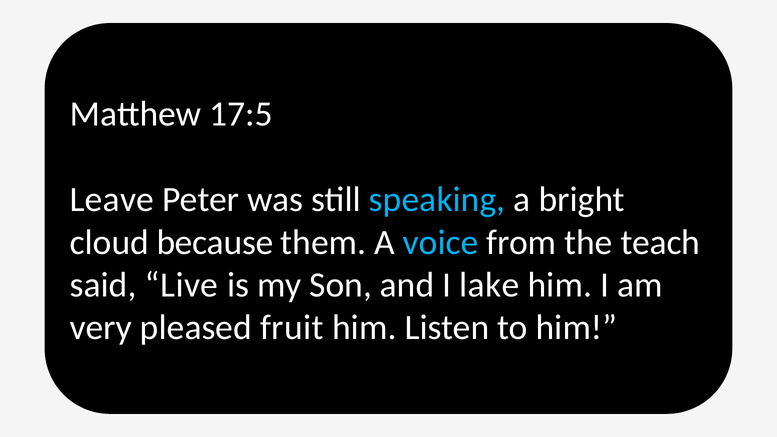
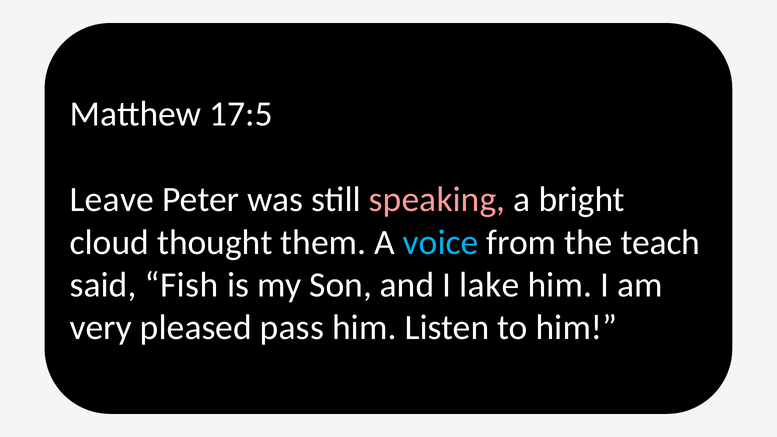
speaking colour: light blue -> pink (437, 200)
because: because -> thought (215, 242)
Live: Live -> Fish (182, 285)
fruit: fruit -> pass (292, 328)
